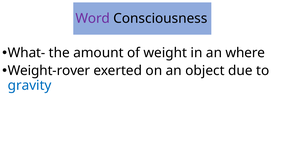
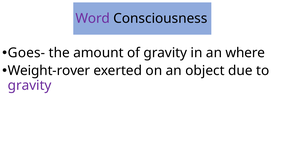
What-: What- -> Goes- (26, 53)
of weight: weight -> gravity (165, 53)
gravity colour: blue -> purple (30, 85)
